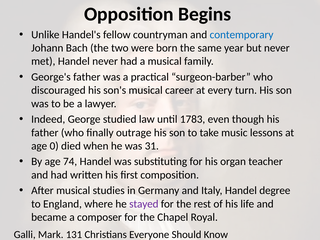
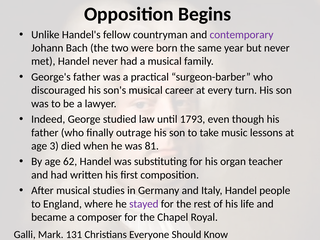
contemporary colour: blue -> purple (242, 35)
1783: 1783 -> 1793 (193, 119)
0: 0 -> 3 (54, 146)
31: 31 -> 81 (152, 146)
74: 74 -> 62 (70, 162)
degree: degree -> people (275, 191)
